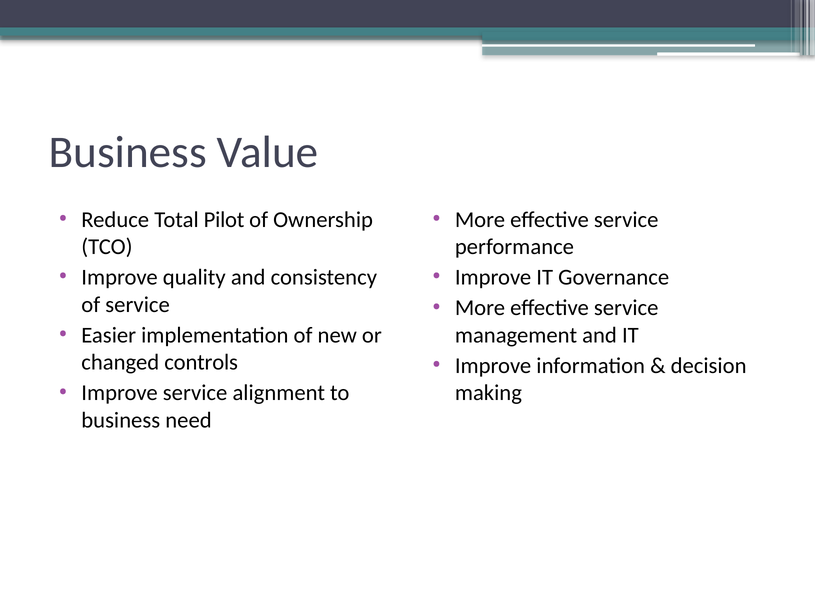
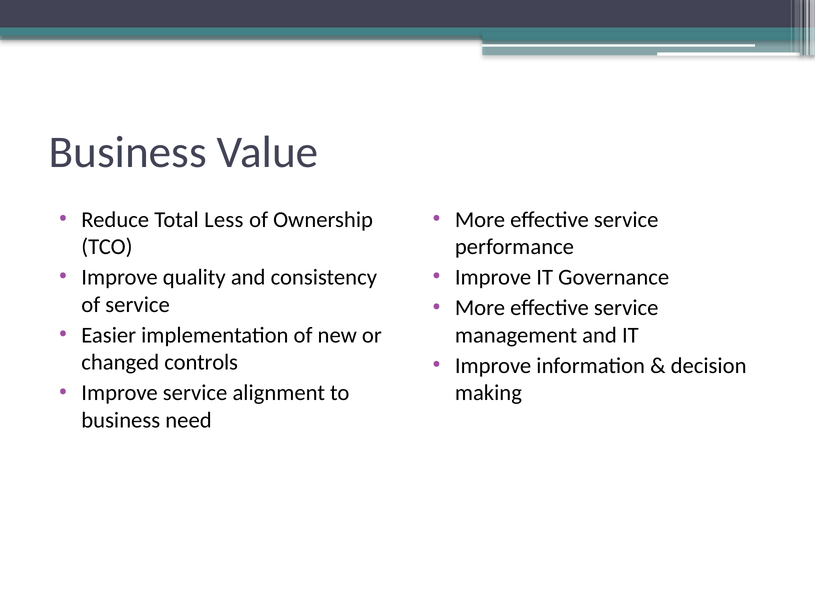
Pilot: Pilot -> Less (224, 220)
